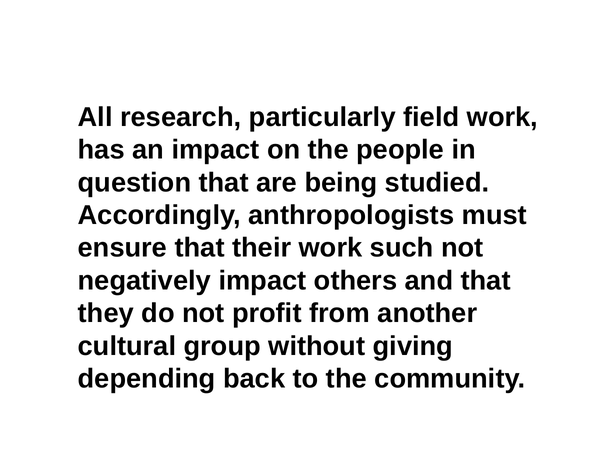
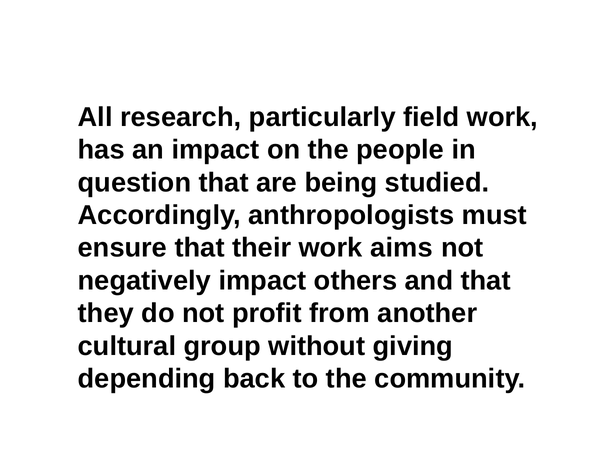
such: such -> aims (402, 248)
